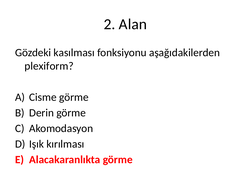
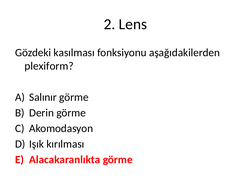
Alan: Alan -> Lens (133, 24)
Cisme: Cisme -> Salınır (43, 97)
